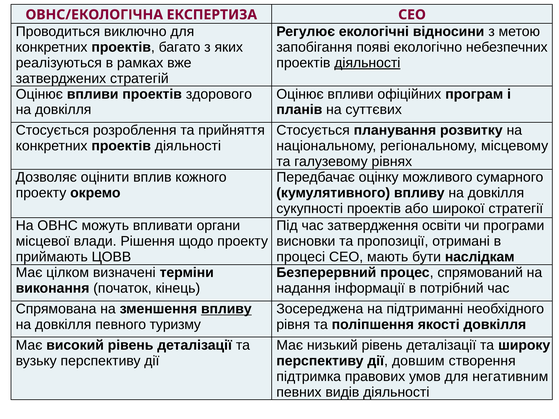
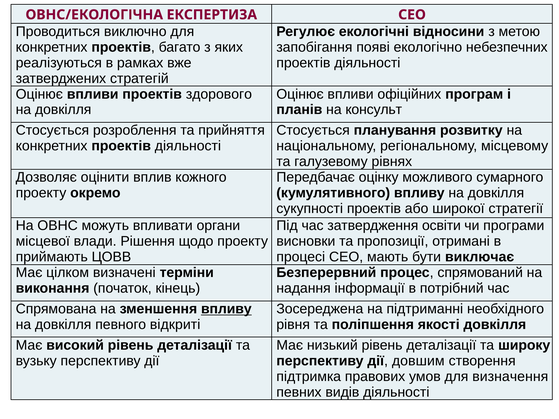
діяльності underline: present -> none (367, 63)
суттєвих: суттєвих -> консульт (374, 110)
наслідкам: наслідкам -> виключає (480, 257)
туризму: туризму -> відкриті (175, 325)
негативним: негативним -> визначення (510, 377)
